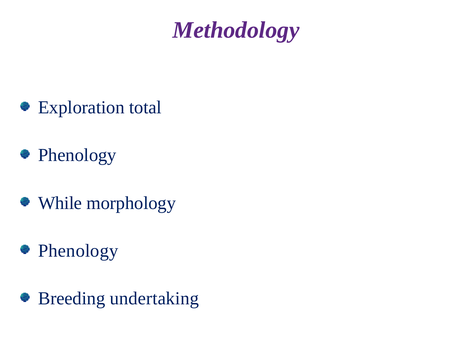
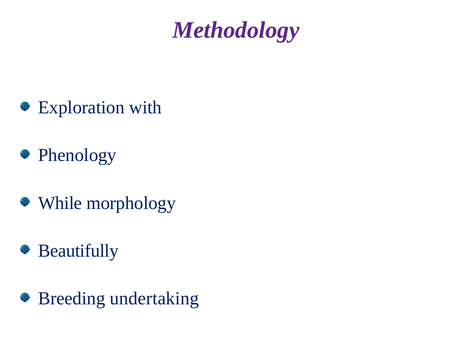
total: total -> with (145, 107)
Phenology: Phenology -> Beautifully (78, 251)
